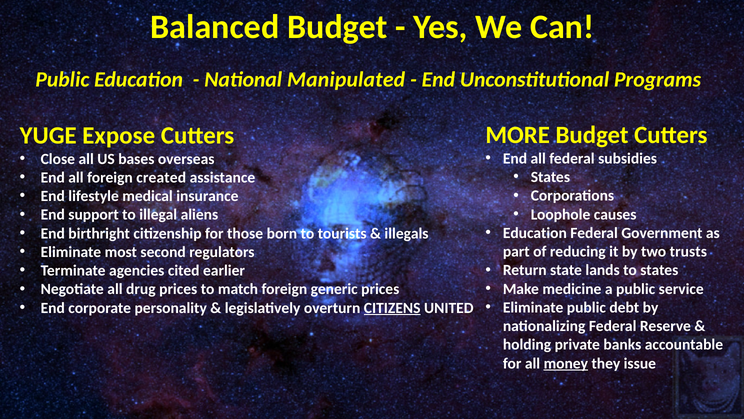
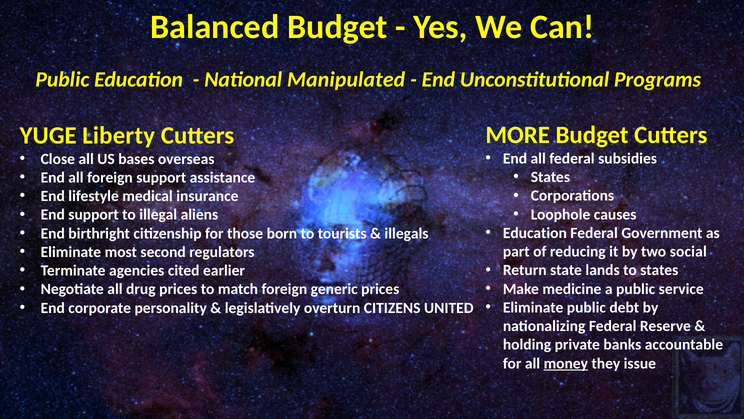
Expose: Expose -> Liberty (119, 135)
foreign created: created -> support (161, 177)
trusts: trusts -> social (688, 251)
CITIZENS underline: present -> none (392, 308)
